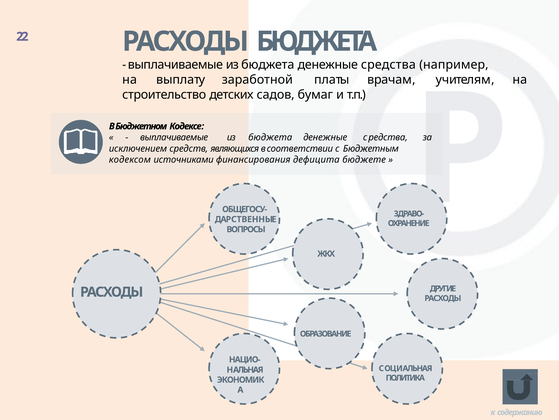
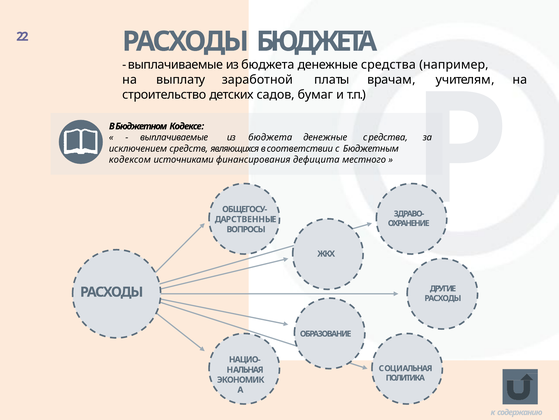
бюджете: бюджете -> местного (364, 160)
